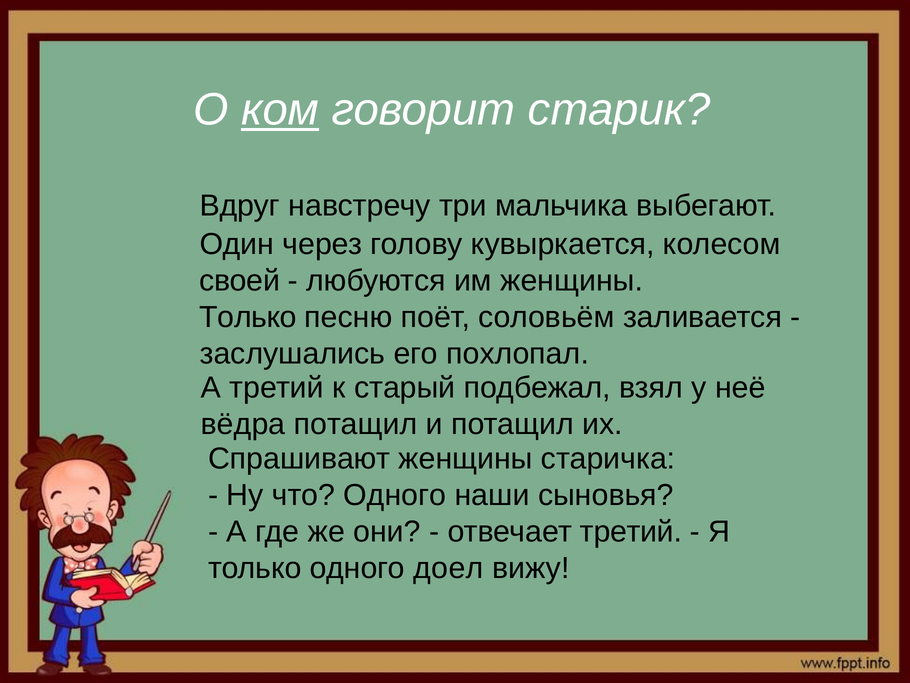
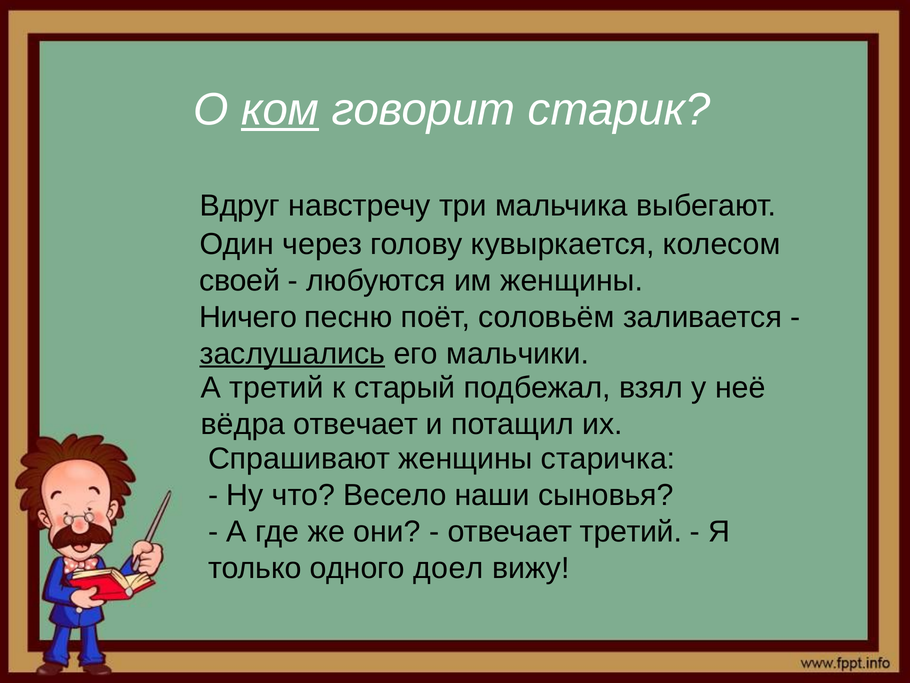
Только: Только -> Ничего (248, 317)
заслушались underline: none -> present (292, 353)
похлопал: похлопал -> мальчики (518, 353)
вёдра потащил: потащил -> отвечает (356, 424)
что Одного: Одного -> Весело (395, 495)
